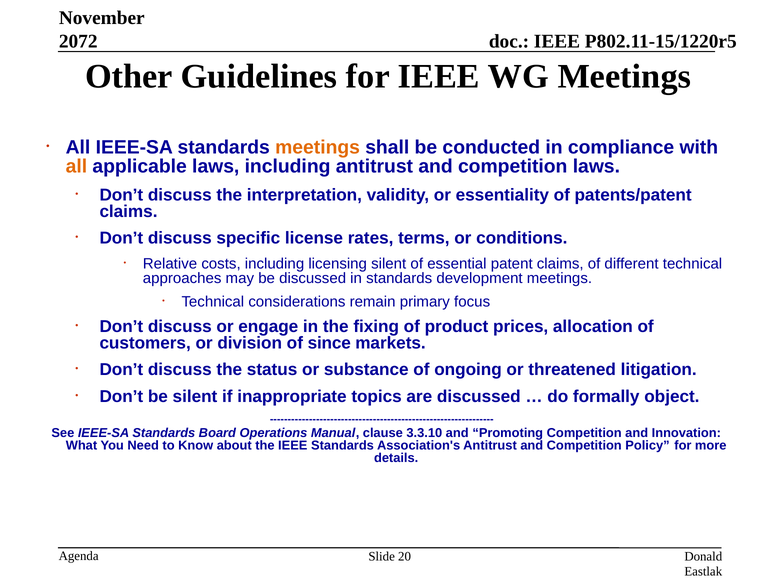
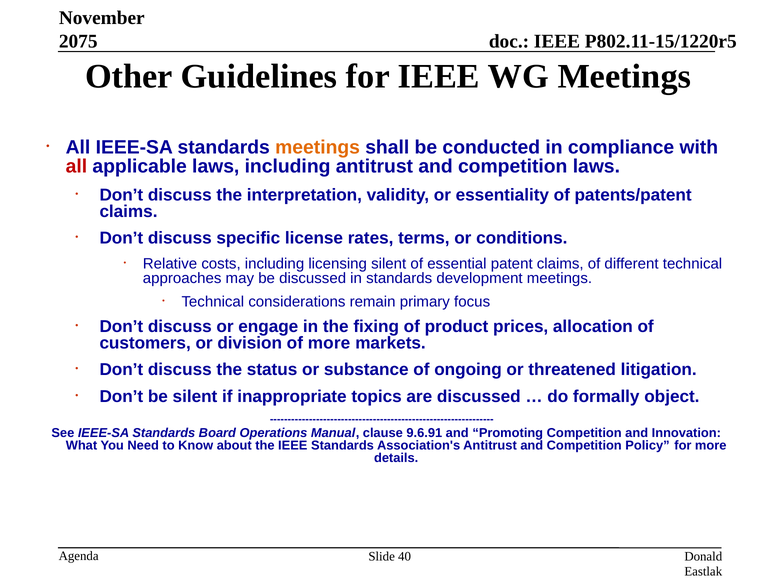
2072: 2072 -> 2075 (78, 41)
all colour: orange -> red (76, 166)
of since: since -> more (329, 343)
3.3.10: 3.3.10 -> 9.6.91 (424, 433)
20: 20 -> 40 (405, 556)
